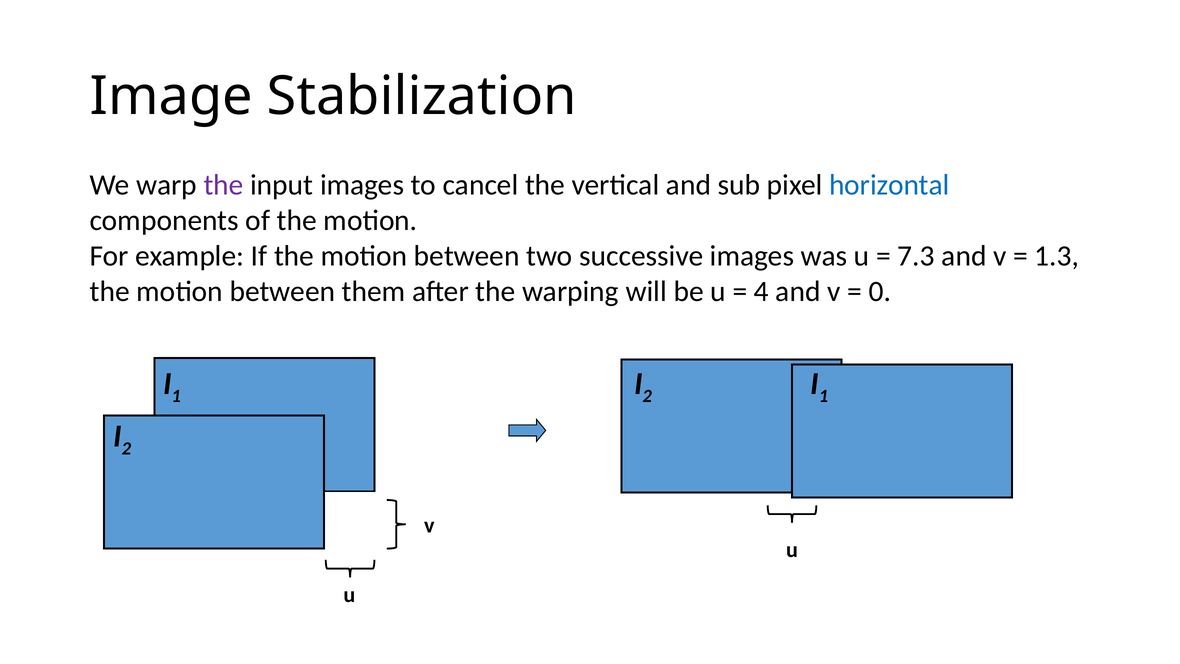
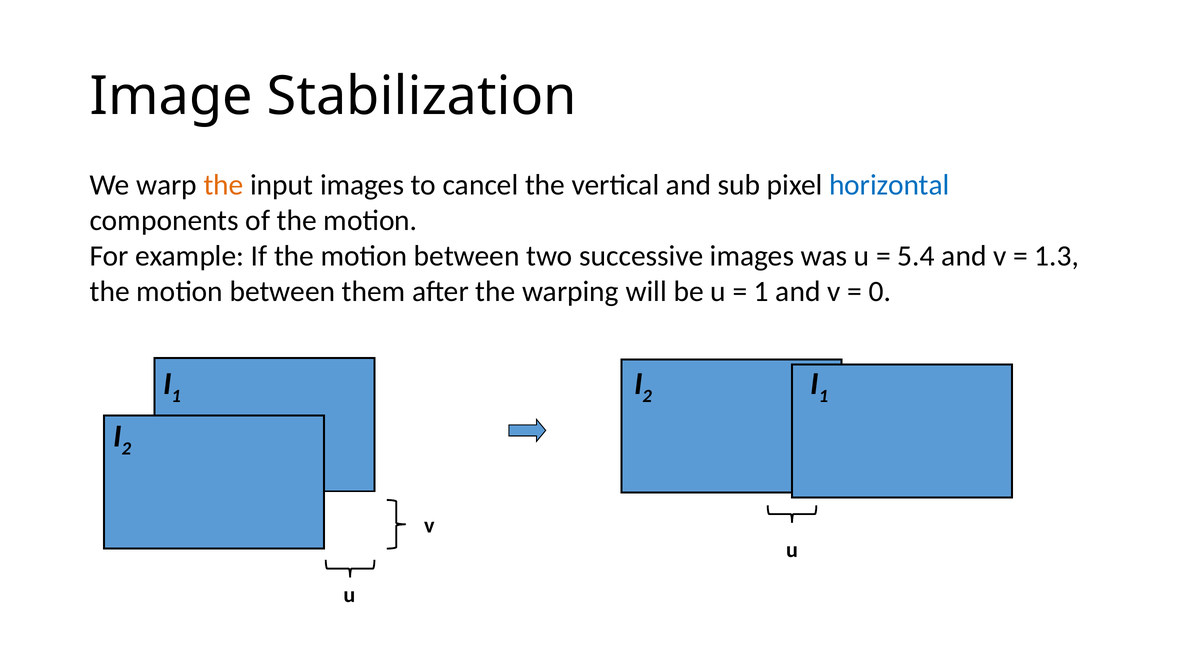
the colour: purple -> orange (224, 185)
7.3: 7.3 -> 5.4 (916, 256)
4: 4 -> 1 (761, 291)
